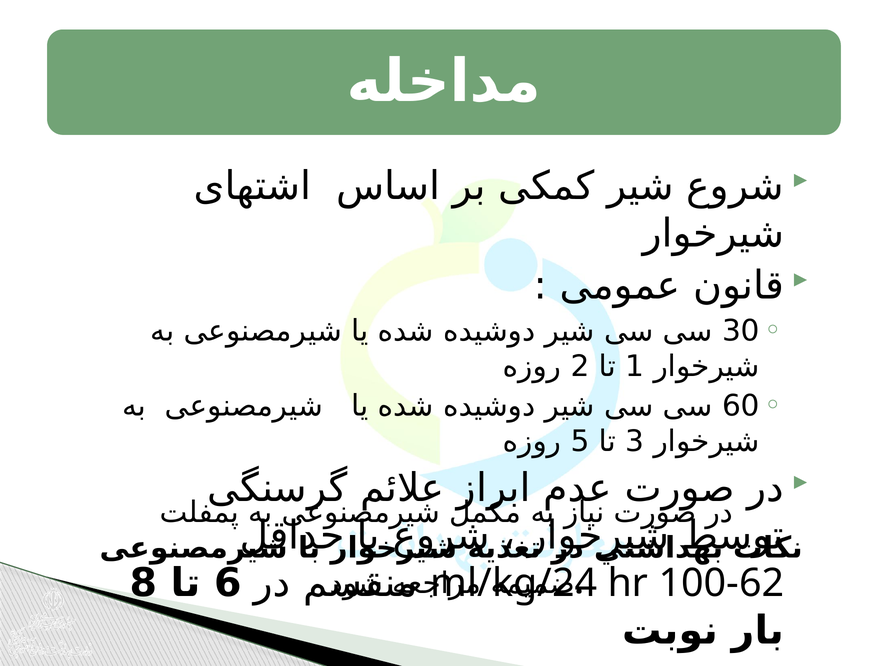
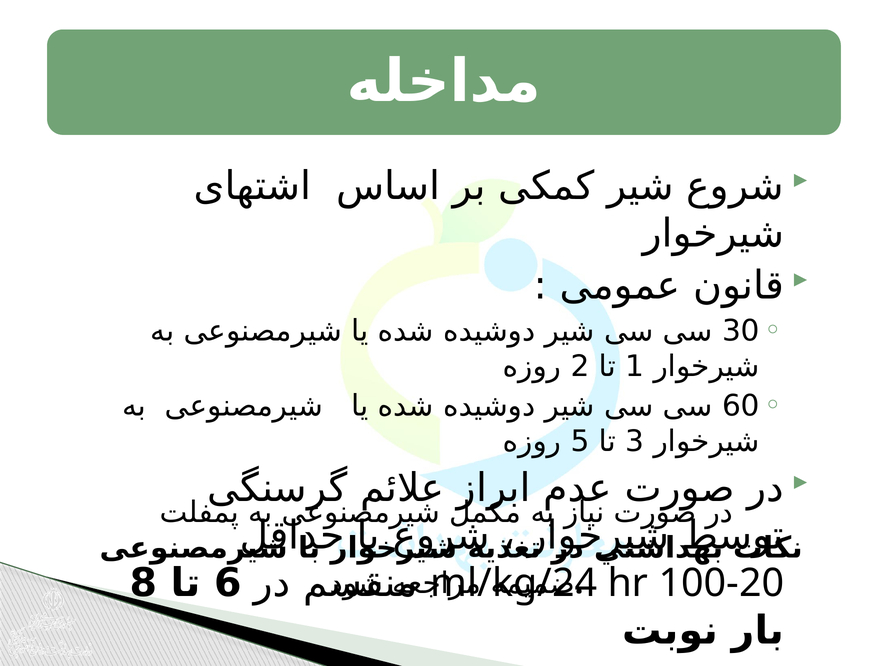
100-62: 100-62 -> 100-20 (721, 583)
